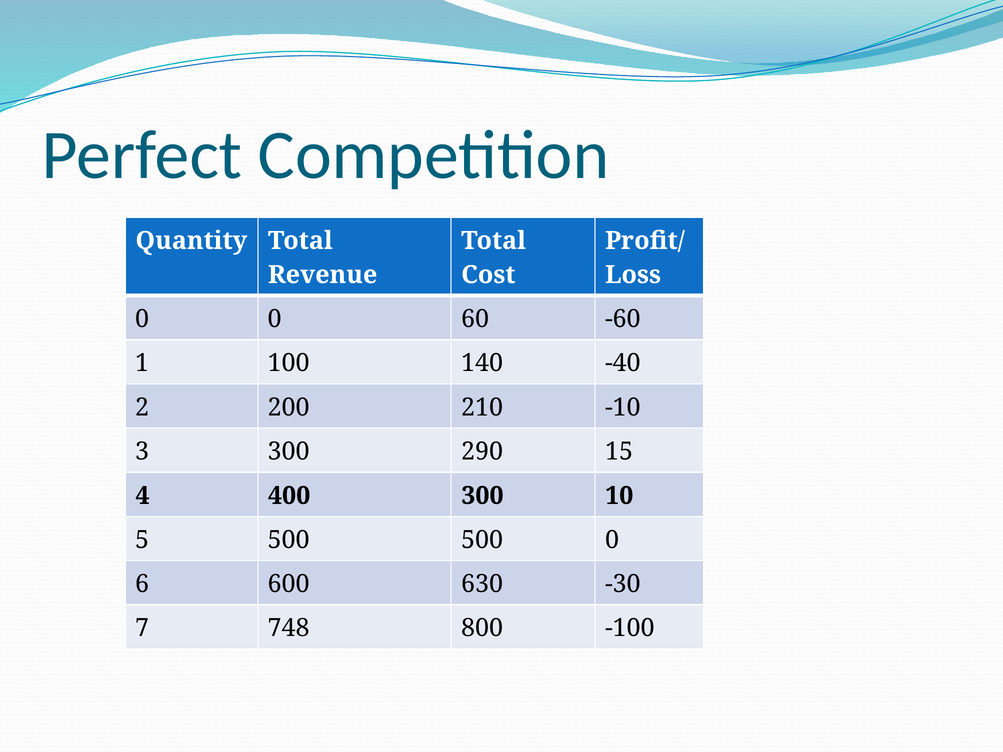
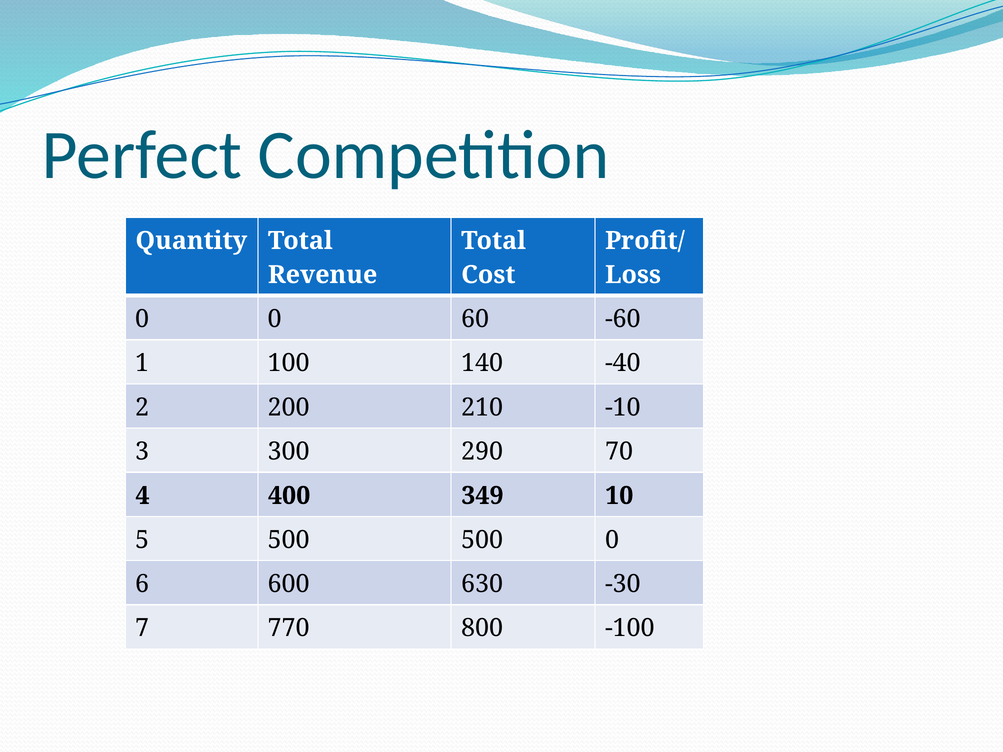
15: 15 -> 70 (619, 452)
400 300: 300 -> 349 (482, 496)
748: 748 -> 770 (289, 628)
